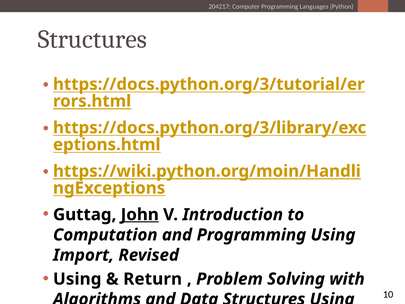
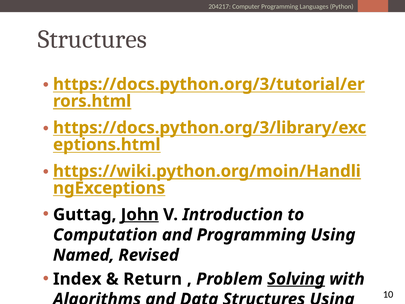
Import: Import -> Named (84, 255)
Using: Using -> Index (77, 279)
Solving underline: none -> present (296, 279)
